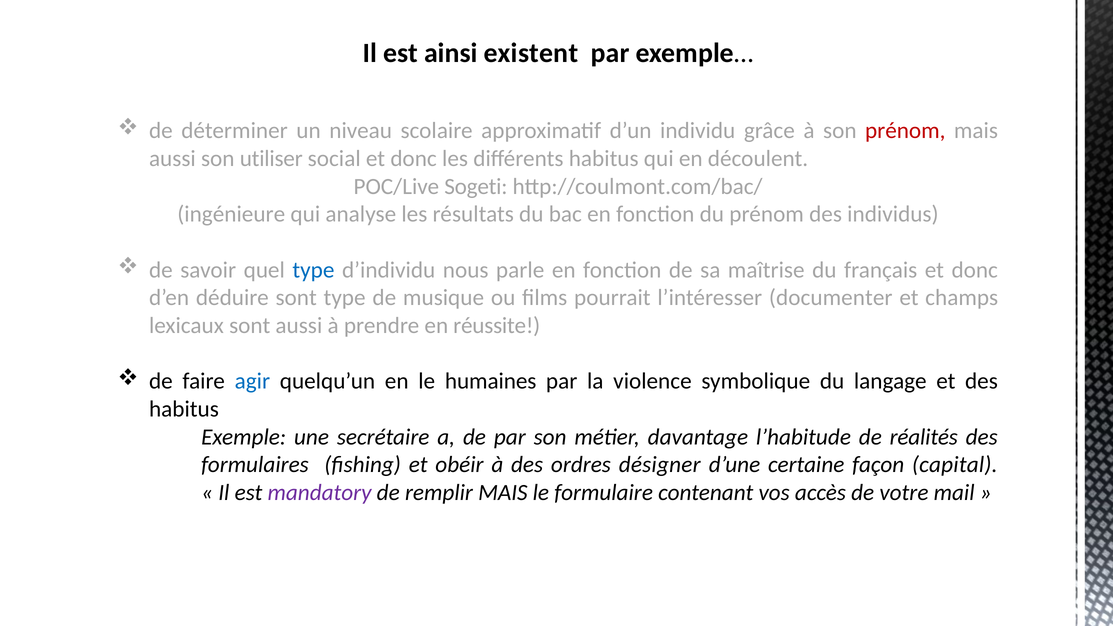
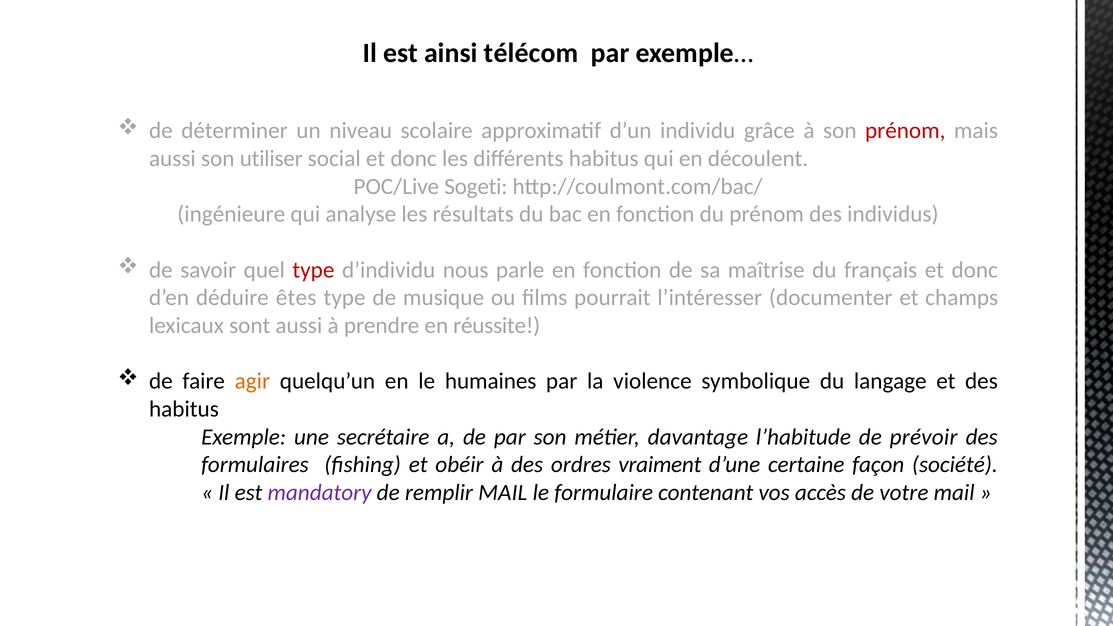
existent: existent -> télécom (531, 53)
type colour: blue -> red (313, 270)
déduire sont: sont -> êtes (296, 298)
agir colour: blue -> orange (252, 381)
réalités: réalités -> prévoir (924, 437)
désigner: désigner -> vraiment (660, 465)
capital: capital -> société (955, 465)
remplir MAIS: MAIS -> MAIL (503, 493)
